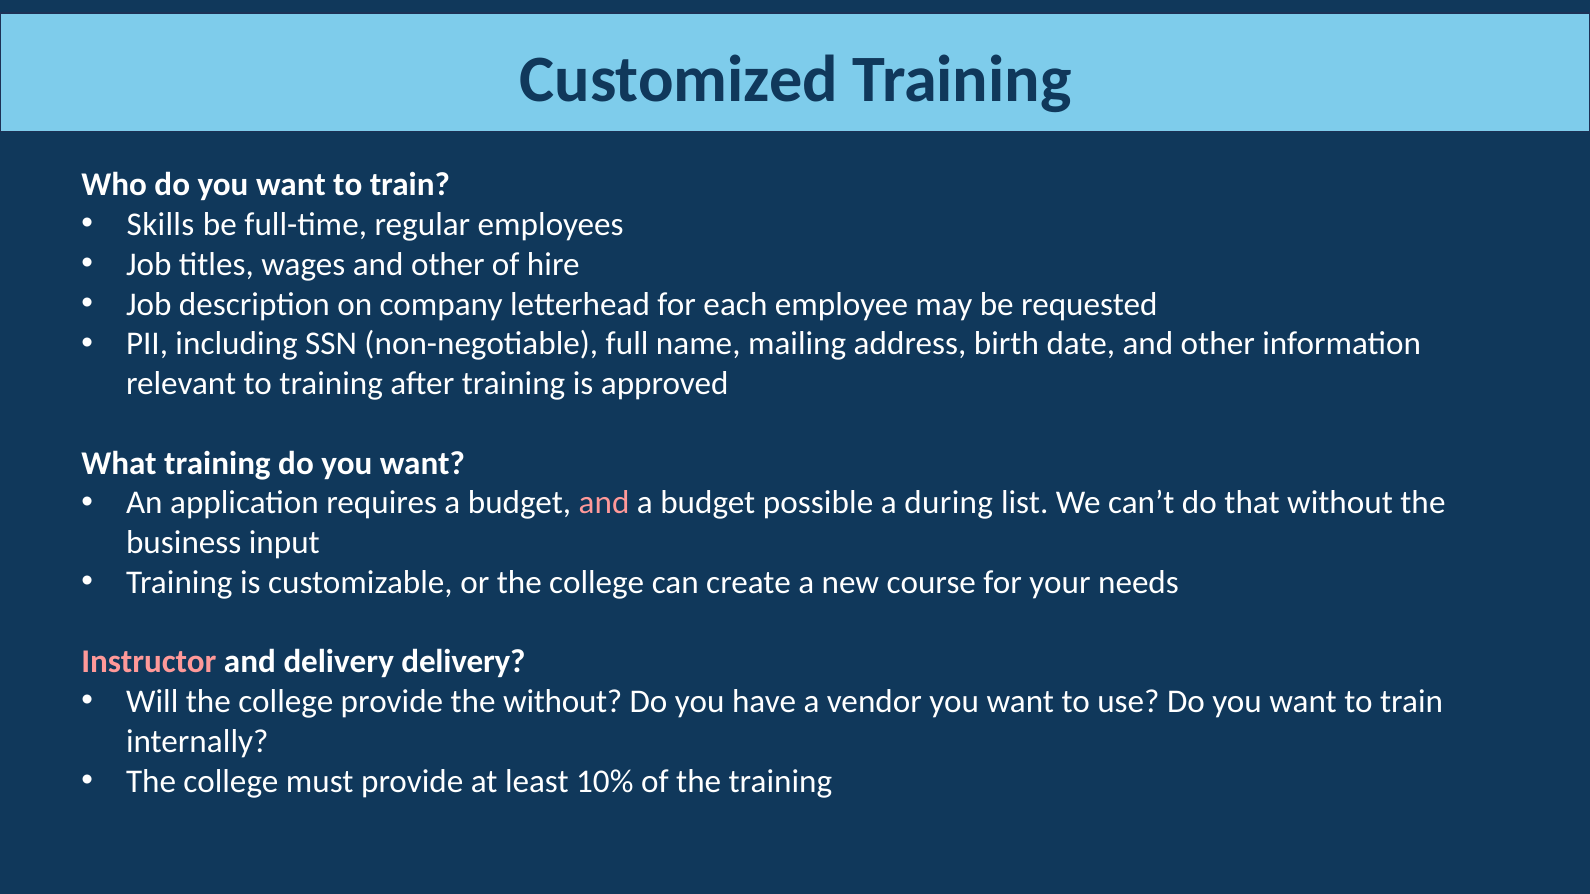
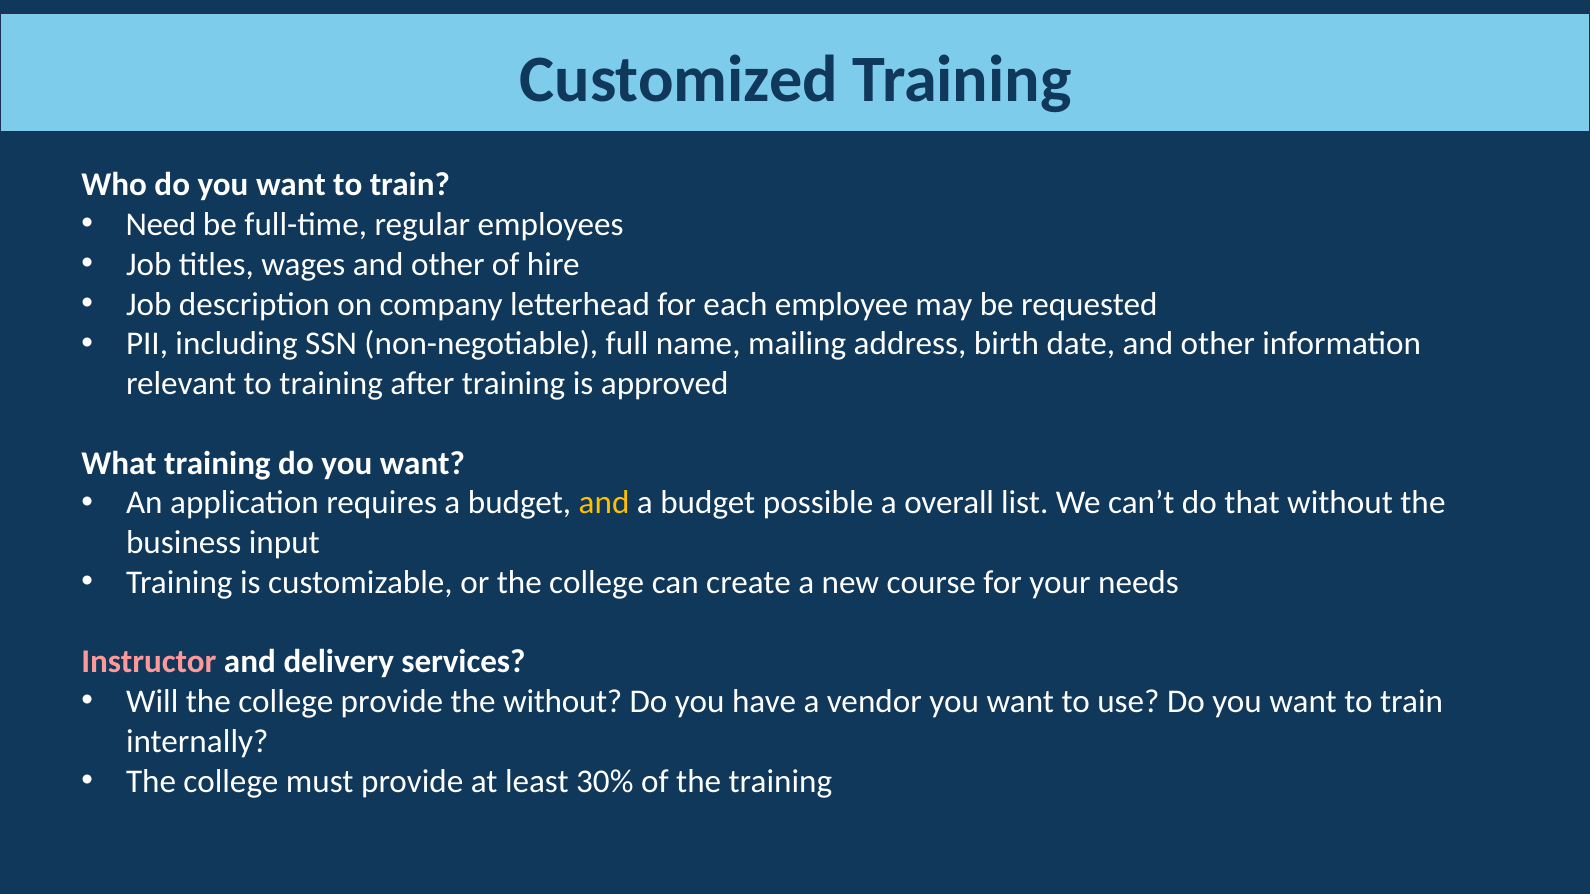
Skills: Skills -> Need (161, 225)
and colour: pink -> yellow (604, 503)
during: during -> overall (949, 503)
delivery delivery: delivery -> services (463, 662)
10%: 10% -> 30% (605, 782)
